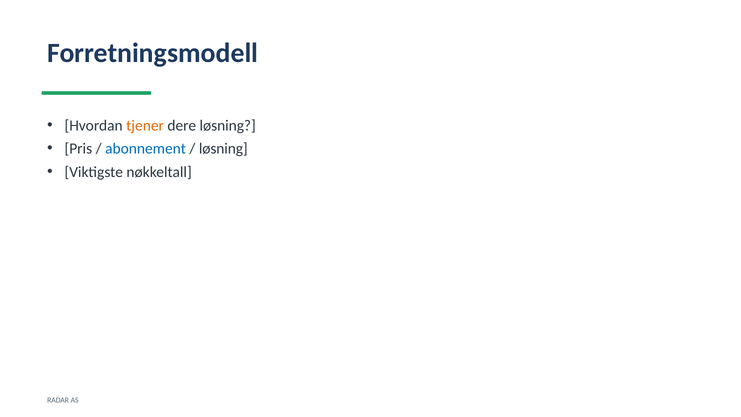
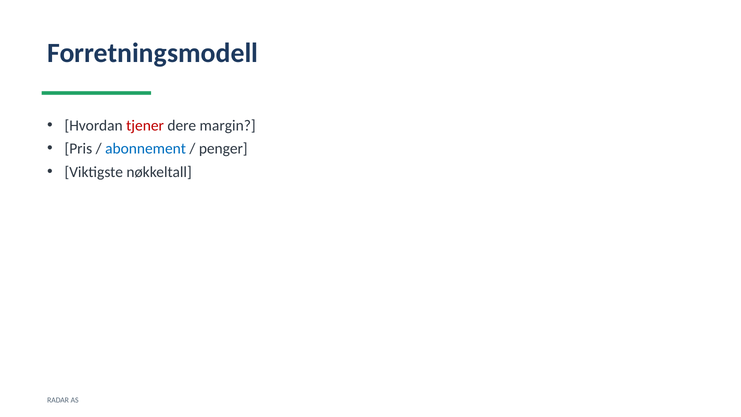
tjener colour: orange -> red (145, 126)
dere løsning: løsning -> margin (228, 126)
løsning: løsning -> penger (223, 149)
